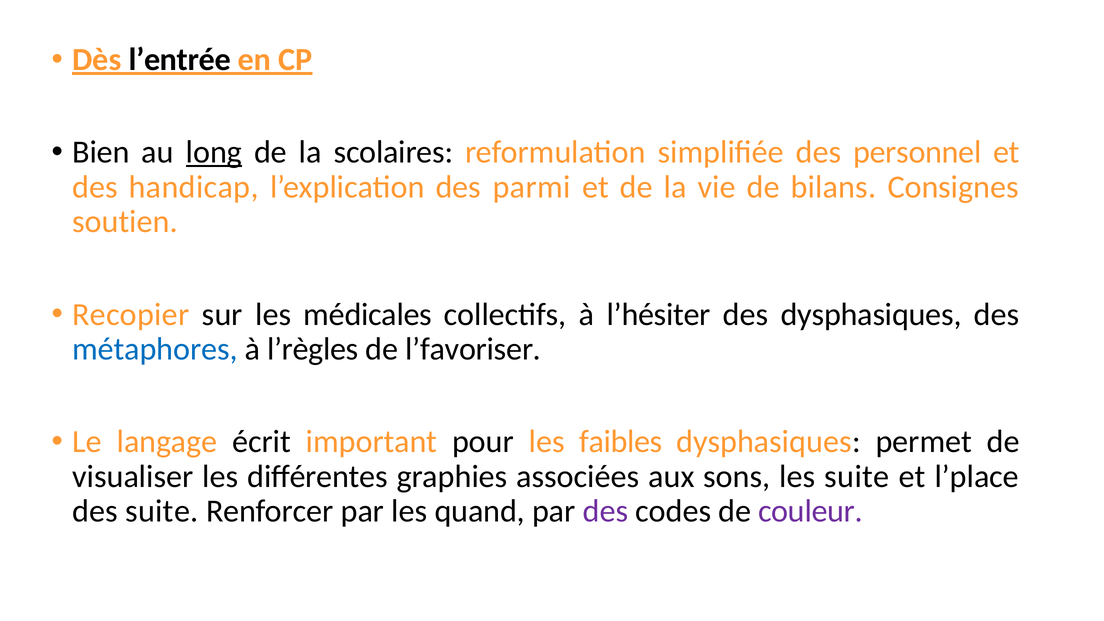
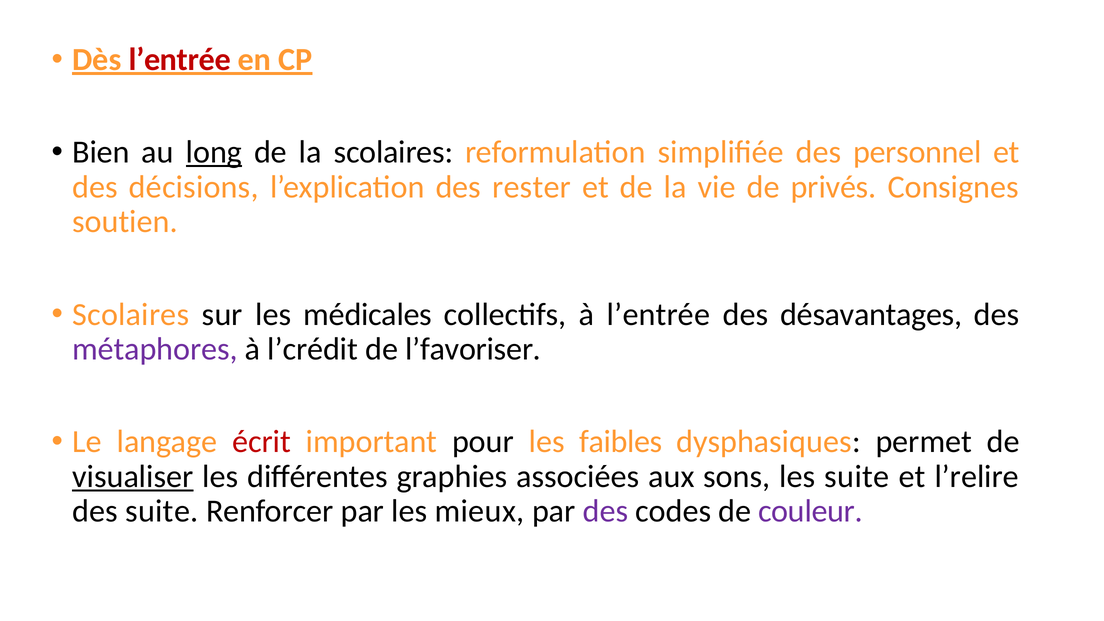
l’entrée colour: black -> red (180, 60)
handicap: handicap -> décisions (194, 187)
parmi: parmi -> rester (532, 187)
bilans: bilans -> privés (834, 187)
Recopier: Recopier -> Scolaires (131, 314)
à l’hésiter: l’hésiter -> l’entrée (658, 314)
des dysphasiques: dysphasiques -> désavantages (871, 314)
métaphores colour: blue -> purple (155, 349)
l’règles: l’règles -> l’crédit (313, 349)
écrit colour: black -> red (261, 442)
visualiser underline: none -> present (133, 477)
l’place: l’place -> l’relire (977, 477)
quand: quand -> mieux (480, 511)
